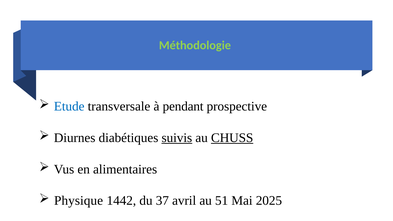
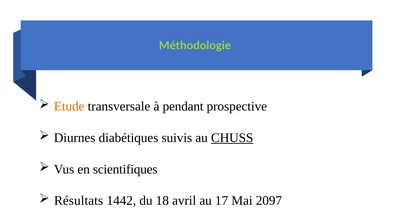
Etude colour: blue -> orange (69, 106)
suivis underline: present -> none (177, 138)
alimentaires: alimentaires -> scientifiques (125, 169)
Physique: Physique -> Résultats (79, 201)
37: 37 -> 18 (162, 201)
51: 51 -> 17 (222, 201)
2025: 2025 -> 2097 (269, 201)
